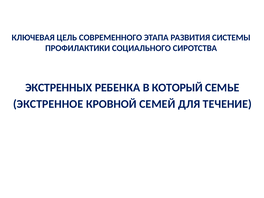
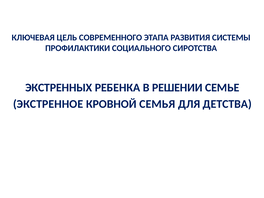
КОТОРЫЙ: КОТОРЫЙ -> РЕШЕНИИ (177, 88)
СЕМЕЙ: СЕМЕЙ -> СЕМЬЯ (157, 104)
ТЕЧЕНИЕ: ТЕЧЕНИЕ -> ДЕТСТВА (227, 104)
